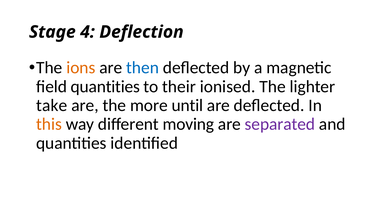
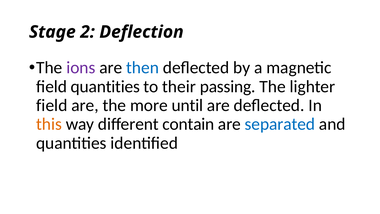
4: 4 -> 2 (88, 32)
ions colour: orange -> purple (81, 68)
ionised: ionised -> passing (228, 86)
take: take -> field (52, 105)
moving: moving -> contain (188, 124)
separated colour: purple -> blue (280, 124)
